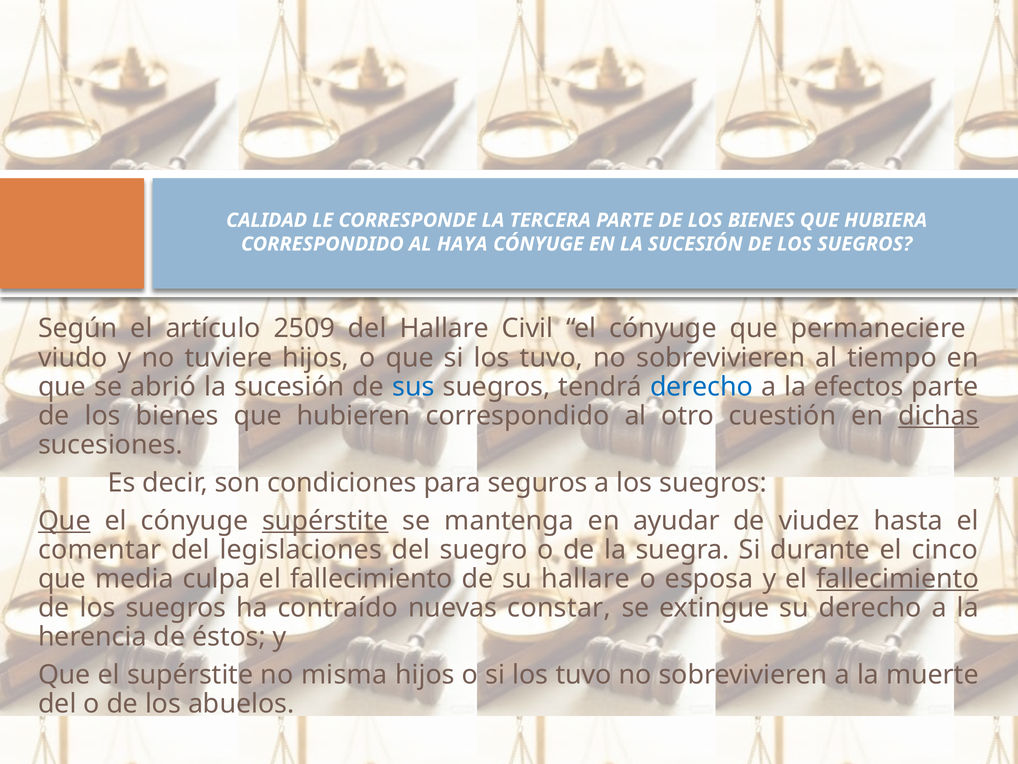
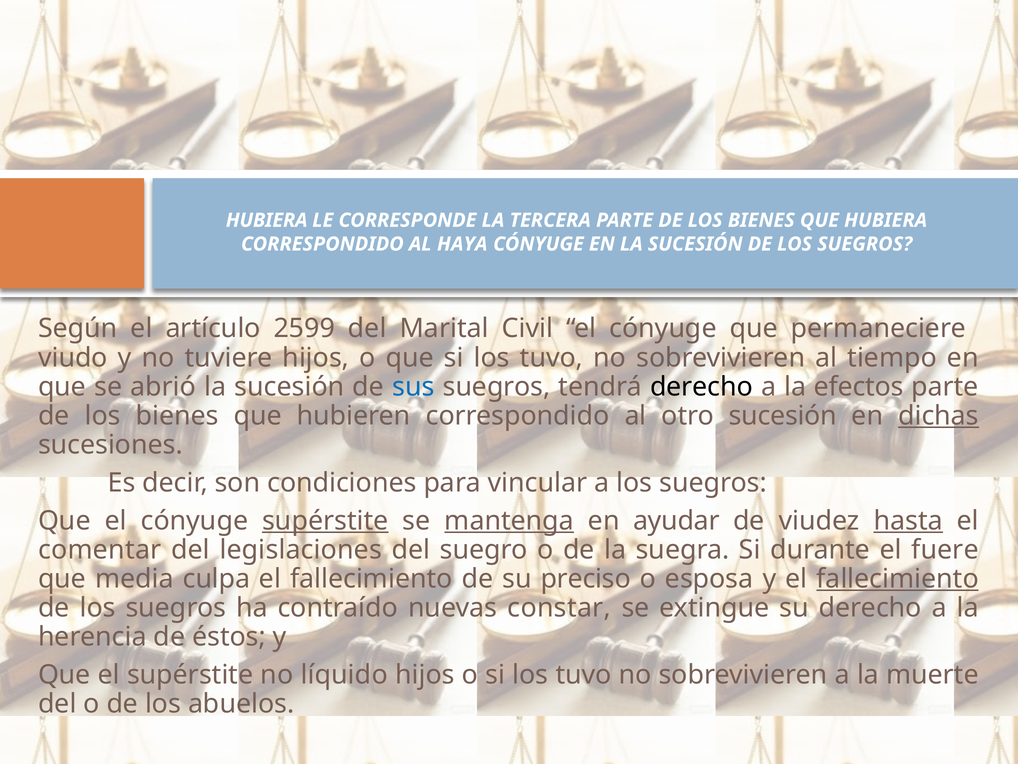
CALIDAD: CALIDAD -> HUBIERA (267, 220)
2509: 2509 -> 2599 (304, 328)
del Hallare: Hallare -> Marital (444, 328)
derecho colour: blue -> black (701, 386)
otro cuestión: cuestión -> sucesión (783, 415)
seguros: seguros -> vincular (538, 482)
Que underline: present -> none (64, 520)
mantenga underline: none -> present (509, 520)
hasta underline: none -> present (908, 520)
cinco: cinco -> fuere (945, 549)
su hallare: hallare -> preciso (586, 578)
misma: misma -> líquido (344, 674)
